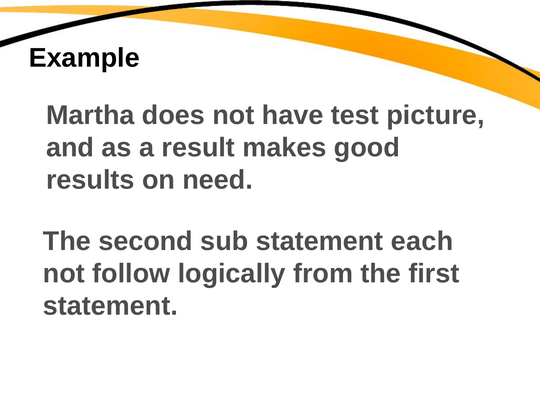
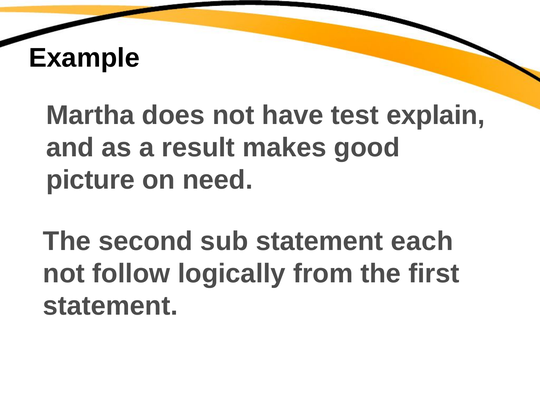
picture: picture -> explain (436, 115)
results: results -> picture (90, 180)
